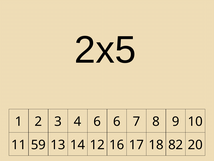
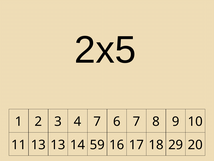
4 6: 6 -> 7 (97, 121)
11 59: 59 -> 13 (38, 144)
12: 12 -> 59 (97, 144)
82: 82 -> 29 (176, 144)
